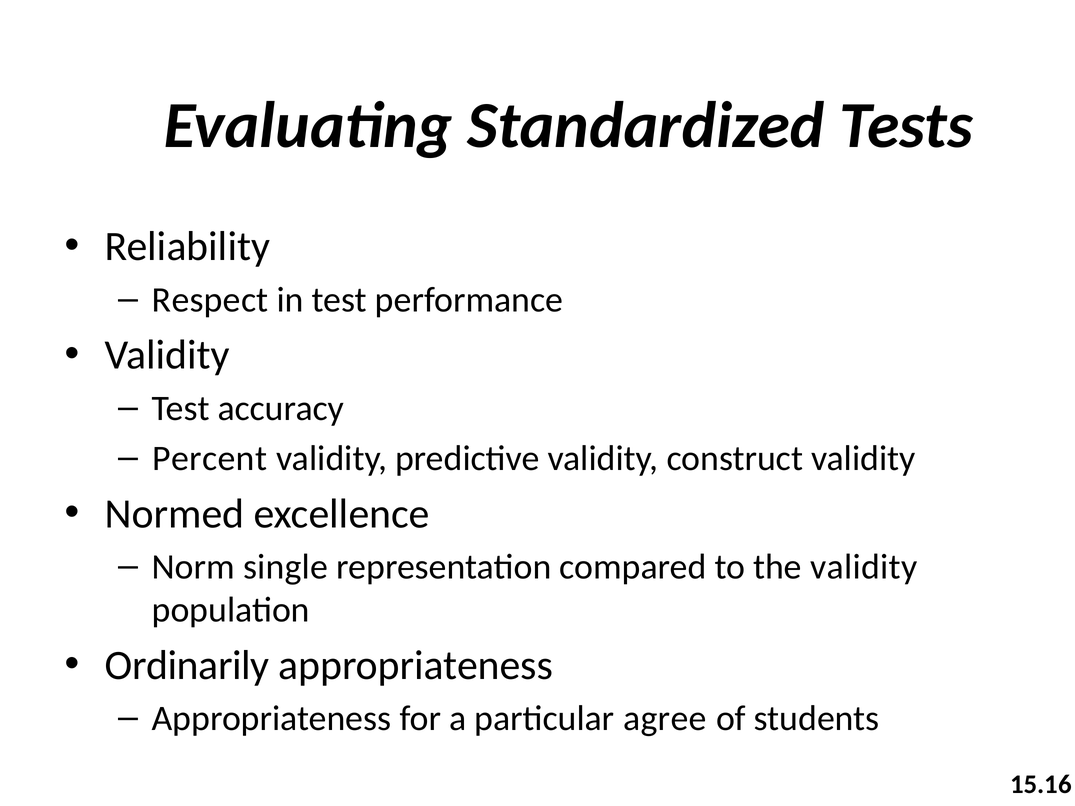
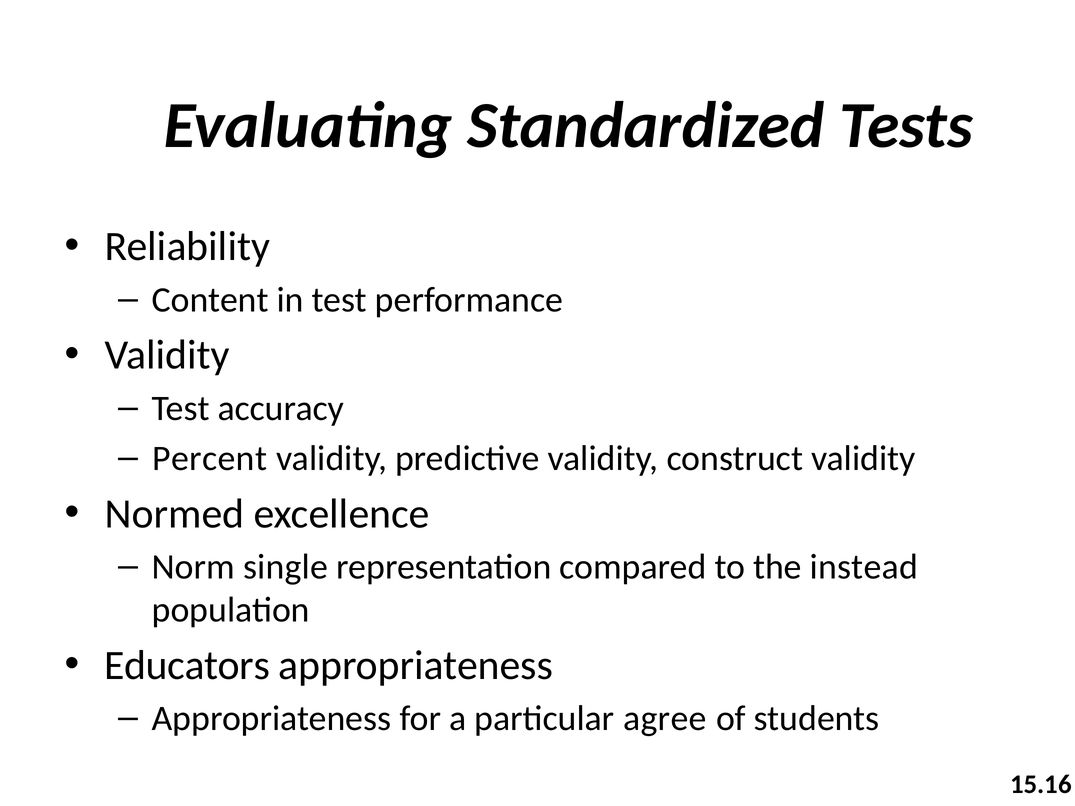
Respect: Respect -> Content (210, 300)
the validity: validity -> instead (864, 567)
Ordinarily: Ordinarily -> Educators (187, 666)
